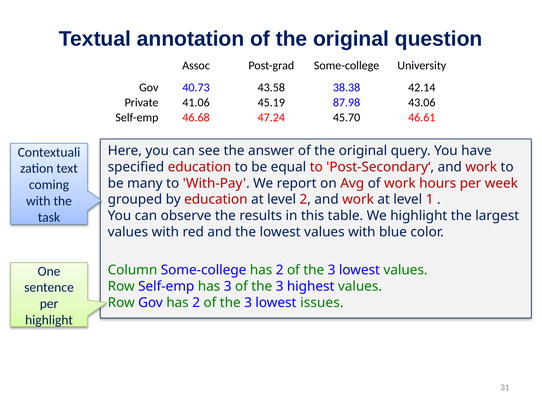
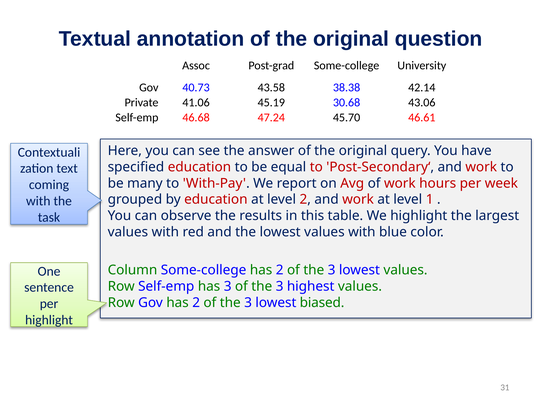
87.98: 87.98 -> 30.68 (347, 103)
issues: issues -> biased (322, 303)
